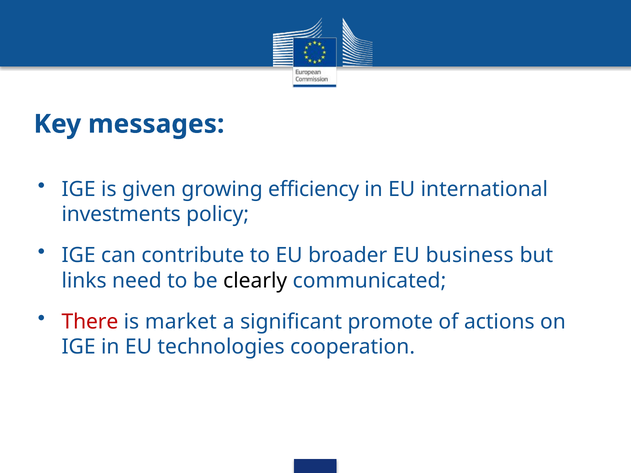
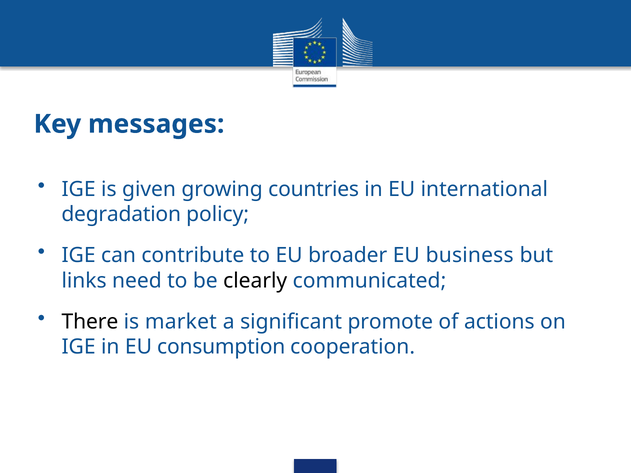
efficiency: efficiency -> countries (314, 189)
investments: investments -> degradation (121, 214)
There colour: red -> black (90, 322)
technologies: technologies -> consumption (221, 347)
